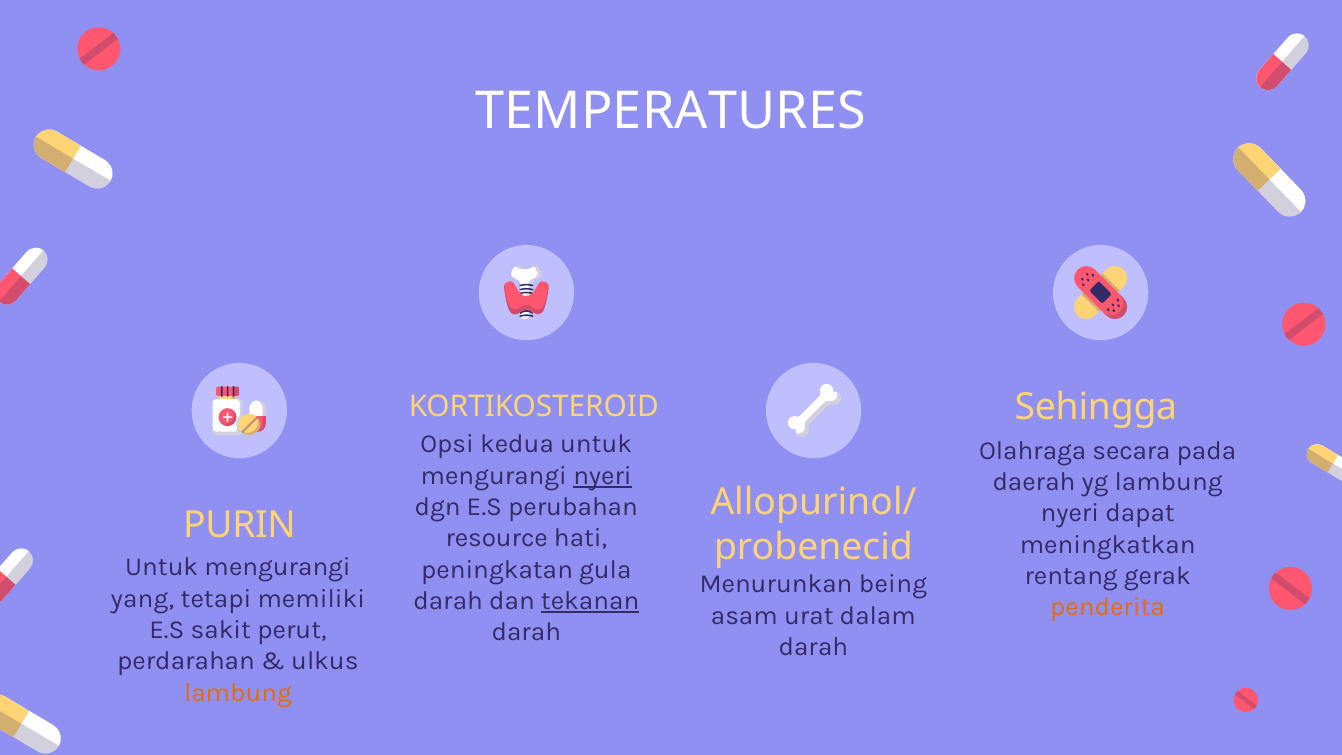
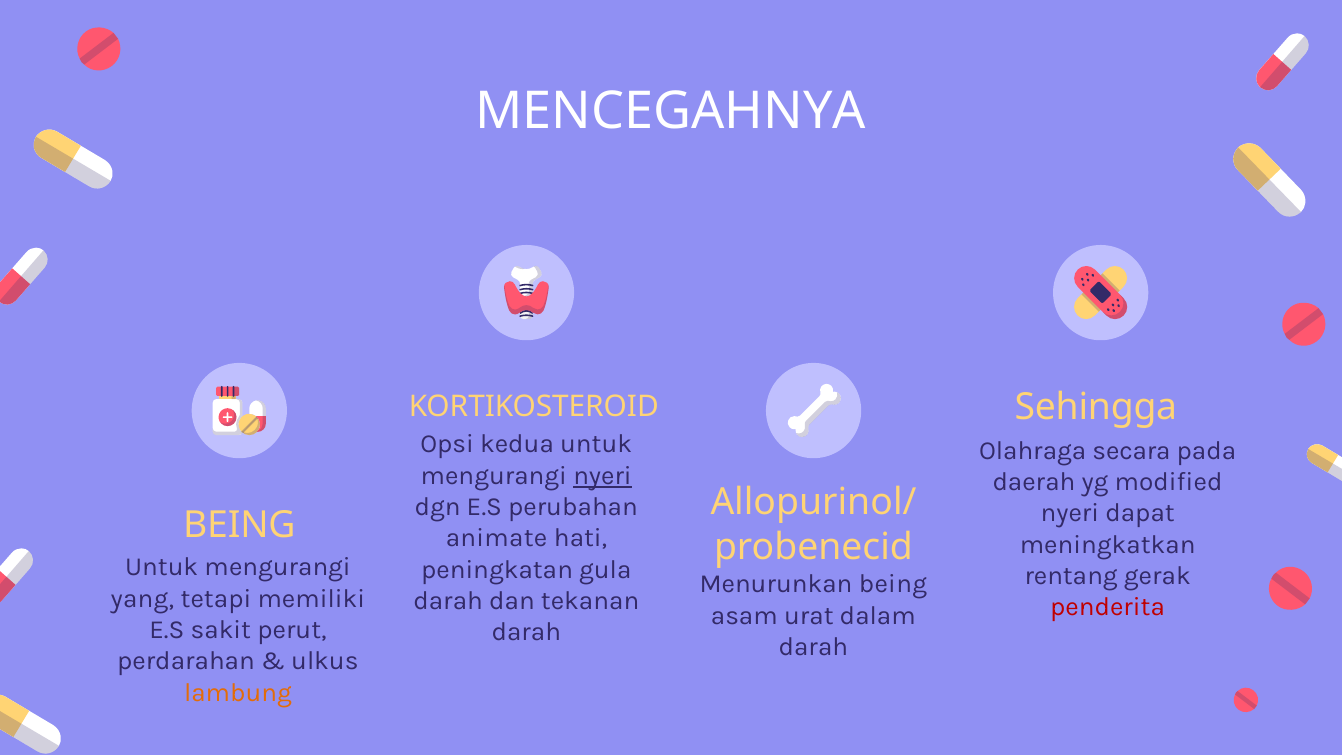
TEMPERATURES: TEMPERATURES -> MENCEGAHNYA (671, 111)
yg lambung: lambung -> modified (1169, 482)
PURIN: PURIN -> BEING (239, 525)
resource: resource -> animate (497, 538)
tekanan underline: present -> none (590, 601)
penderita colour: orange -> red (1108, 607)
